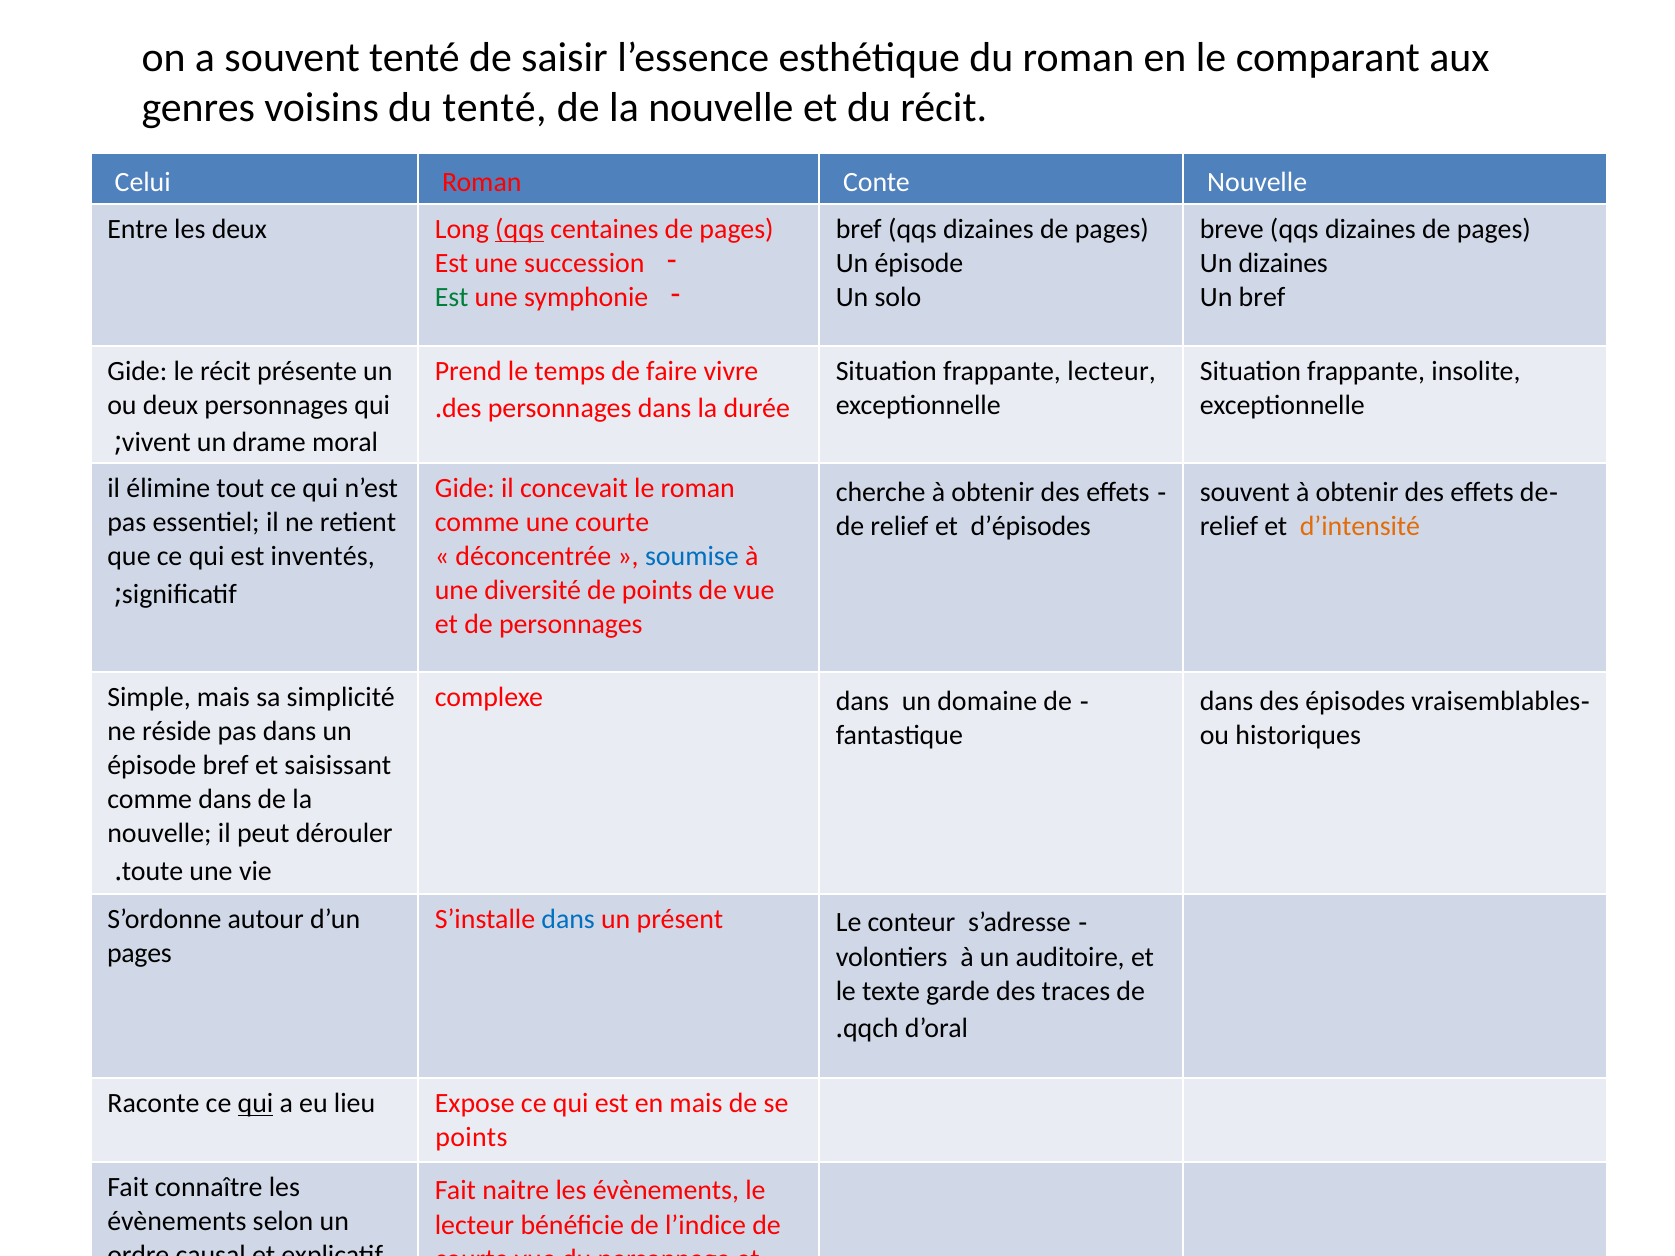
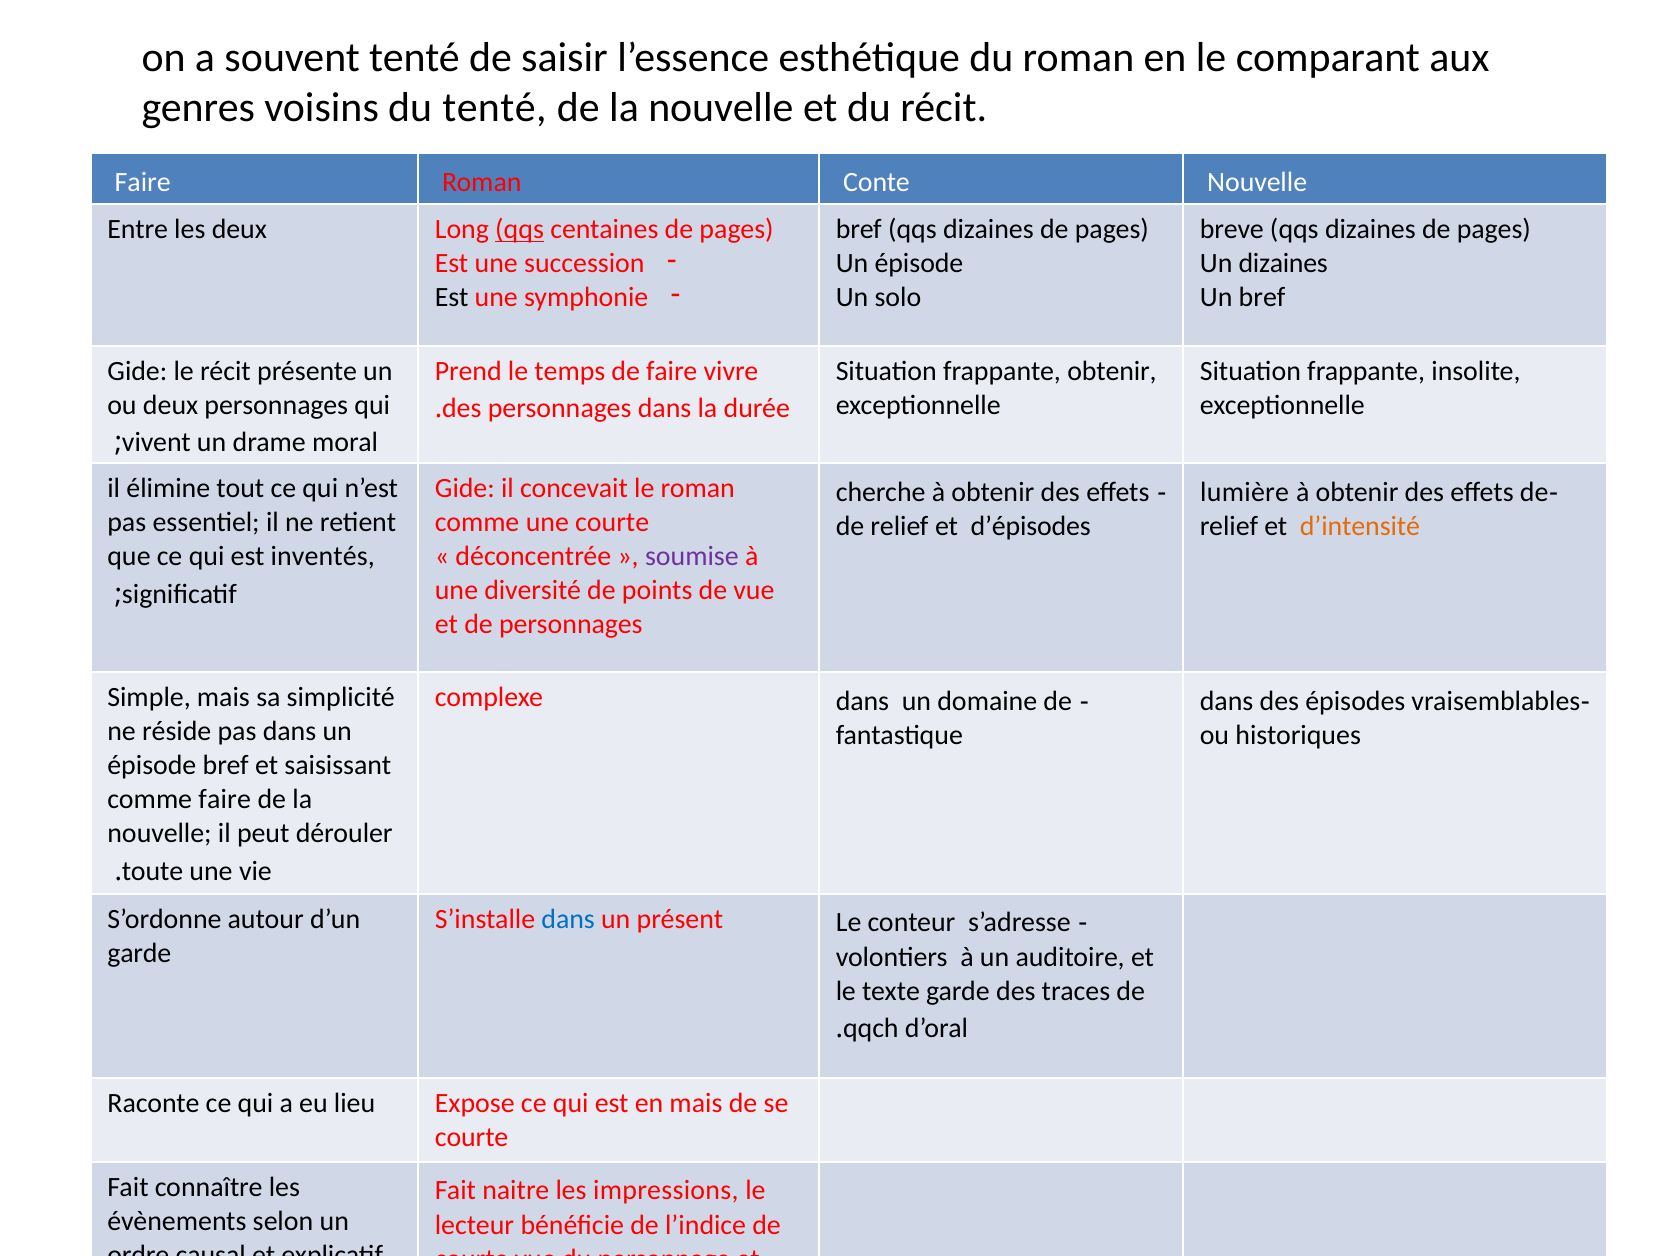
Celui: Celui -> Faire (143, 183)
Est colour: green -> black (452, 298)
frappante lecteur: lecteur -> obtenir (1112, 371)
souvent: souvent -> lumière (1245, 492)
soumise colour: blue -> purple (692, 557)
comme dans: dans -> faire (225, 800)
pages: pages -> garde (139, 953)
qui underline: present -> none (255, 1104)
points: points -> courte (472, 1138)
naitre les évènements: évènements -> impressions (666, 1191)
